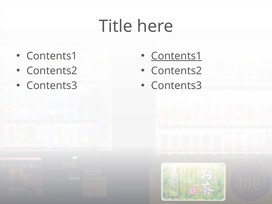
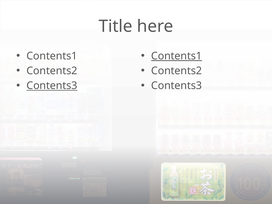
Contents3 underline: none -> present (52, 86)
